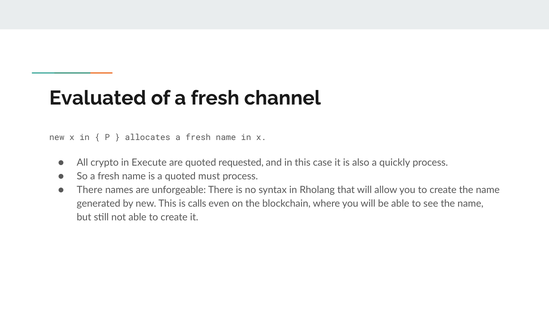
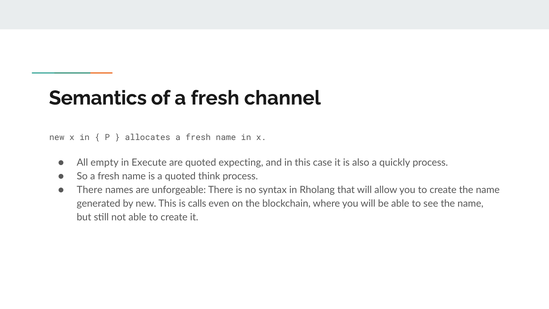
Evaluated: Evaluated -> Semantics (98, 98)
crypto: crypto -> empty (105, 162)
requested: requested -> expecting (241, 162)
must: must -> think (209, 176)
